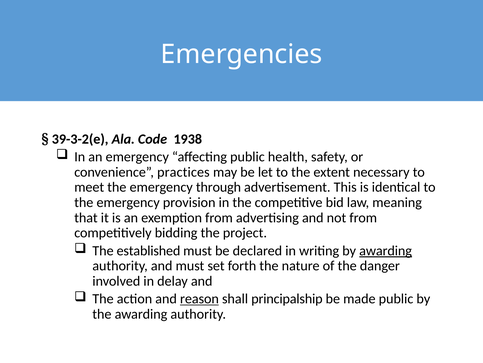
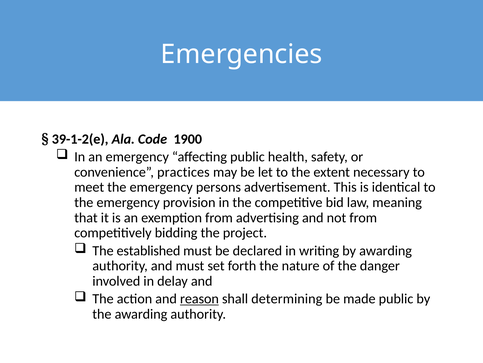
39-3-2(e: 39-3-2(e -> 39-1-2(e (80, 139)
1938: 1938 -> 1900 (188, 139)
through: through -> persons (218, 187)
awarding underline: present -> none (386, 250)
principalship: principalship -> determining (287, 298)
